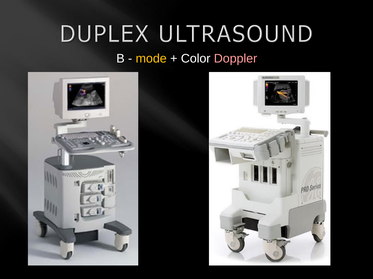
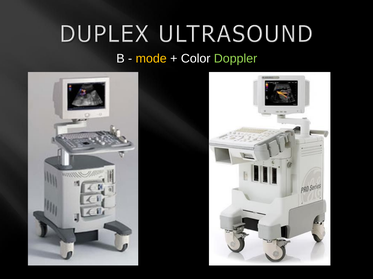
Doppler colour: pink -> light green (236, 59)
